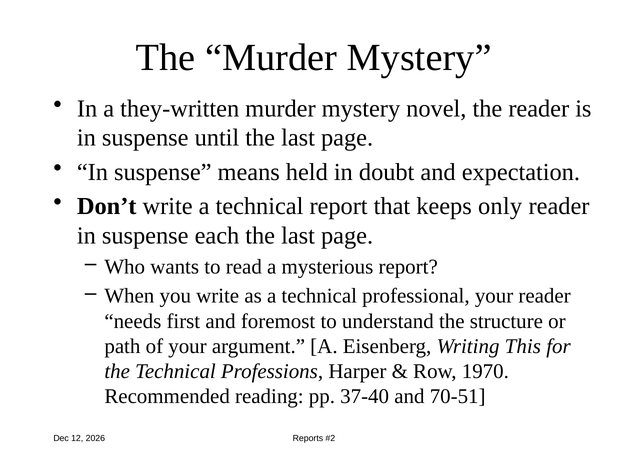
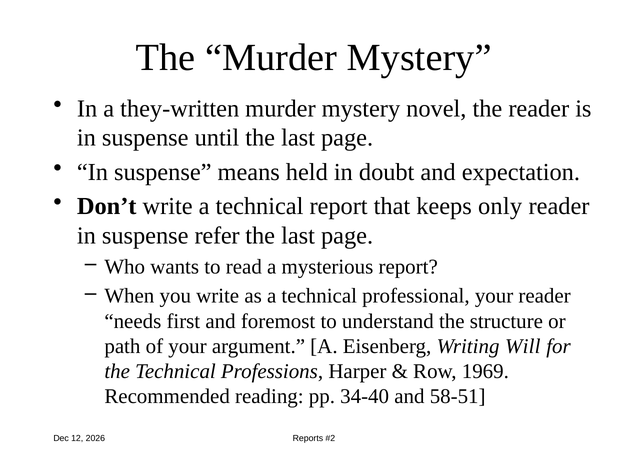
each: each -> refer (217, 236)
This: This -> Will (523, 346)
1970: 1970 -> 1969 (485, 371)
37-40: 37-40 -> 34-40 (365, 396)
70-51: 70-51 -> 58-51 (458, 396)
